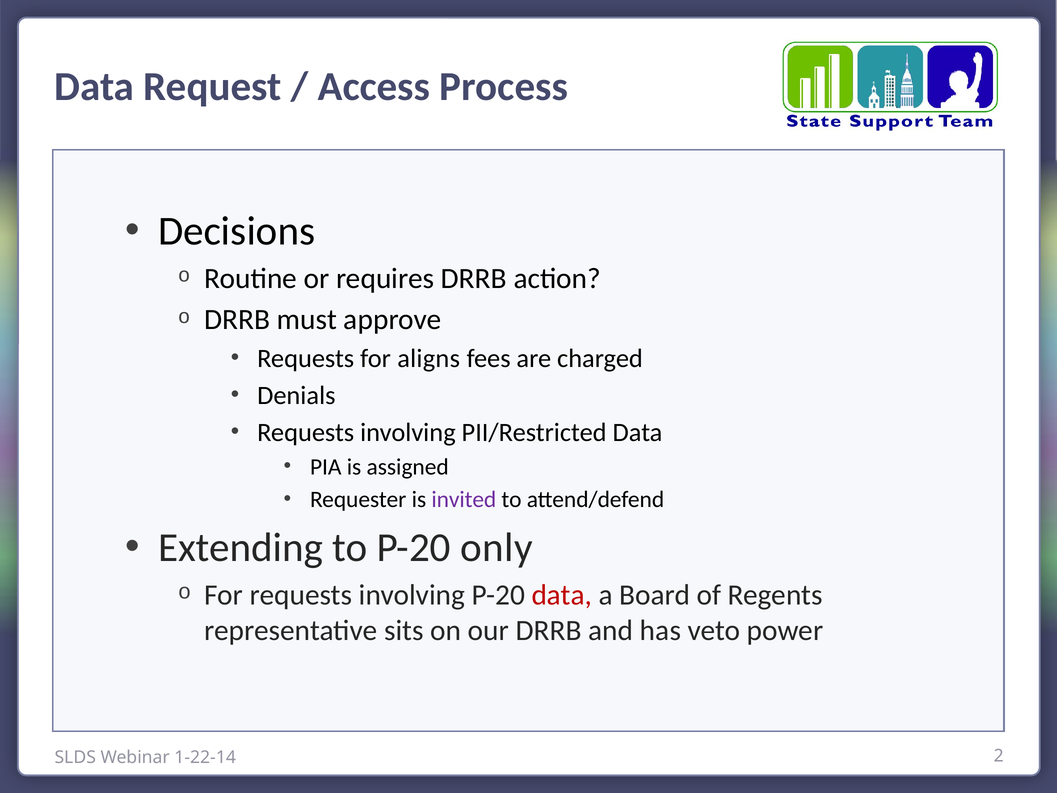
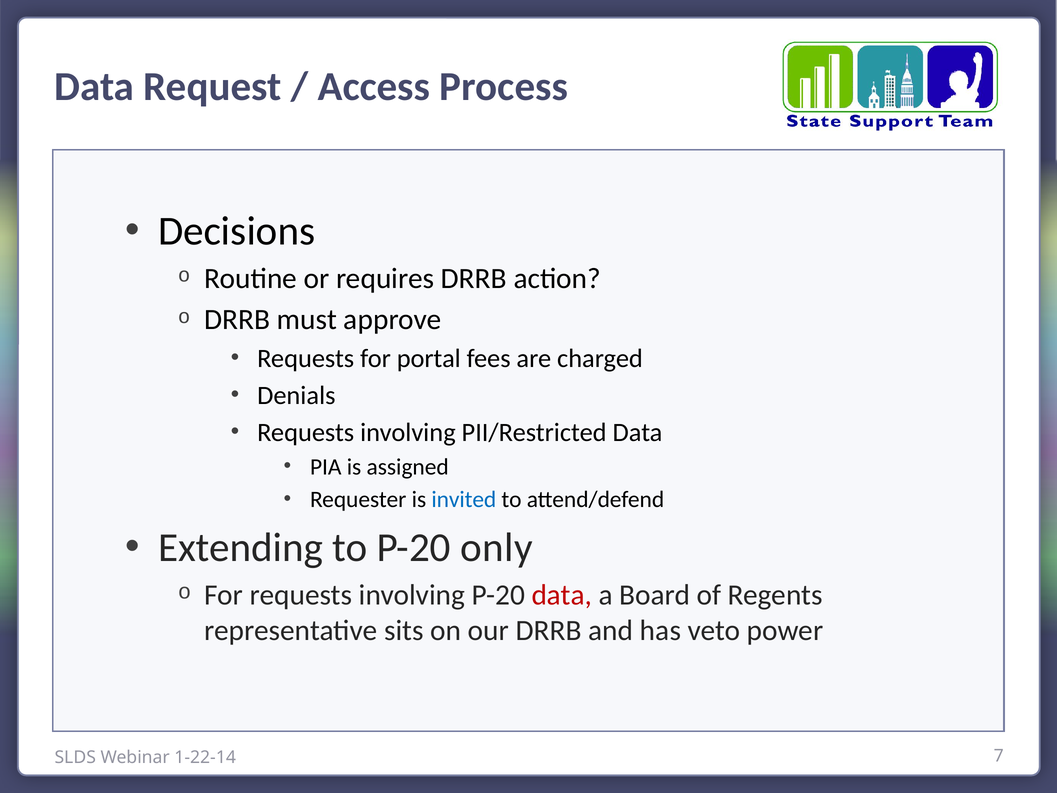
aligns: aligns -> portal (429, 358)
invited colour: purple -> blue (464, 499)
2: 2 -> 7 (999, 756)
